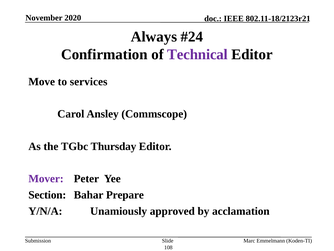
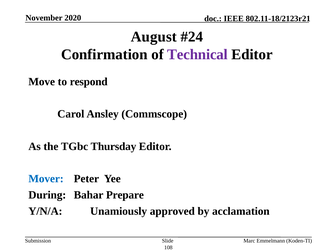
Always: Always -> August (154, 37)
services: services -> respond (89, 82)
Mover colour: purple -> blue (46, 178)
Section: Section -> During (47, 195)
